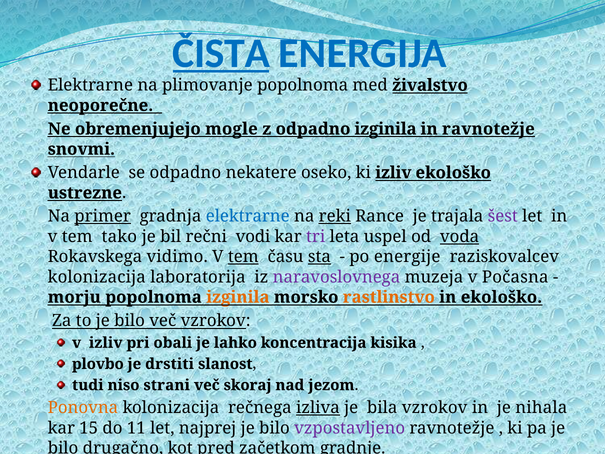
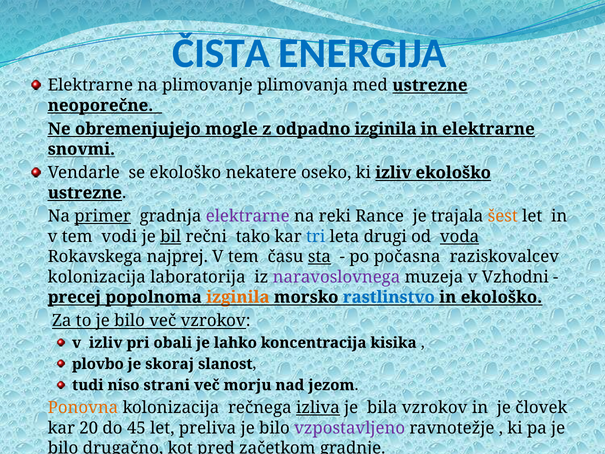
ČISTA underline: present -> none (221, 53)
plimovanje popolnoma: popolnoma -> plimovanja (303, 85)
med živalstvo: živalstvo -> ustrezne (430, 85)
in ravnotežje: ravnotežje -> elektrarne (488, 129)
se odpadno: odpadno -> ekološko (185, 173)
elektrarne colour: blue -> purple (248, 216)
reki underline: present -> none (335, 216)
šest colour: purple -> orange (503, 216)
tako: tako -> vodi (119, 236)
bil underline: none -> present (171, 236)
vodi: vodi -> tako (253, 236)
tri colour: purple -> blue (316, 236)
uspel: uspel -> drugi (385, 236)
vidimo: vidimo -> najprej (177, 257)
tem underline: present -> none (243, 257)
energije: energije -> počasna (407, 257)
Počasna: Počasna -> Vzhodni (515, 277)
morju: morju -> precej (74, 297)
rastlinstvo colour: orange -> blue (389, 297)
drstiti: drstiti -> skoraj (170, 364)
skoraj: skoraj -> morju (248, 385)
nihala: nihala -> človek (541, 408)
15: 15 -> 20 (89, 428)
11: 11 -> 45 (136, 428)
najprej: najprej -> preliva (208, 428)
